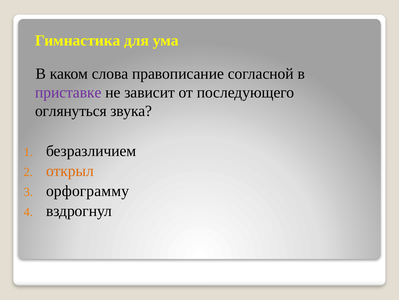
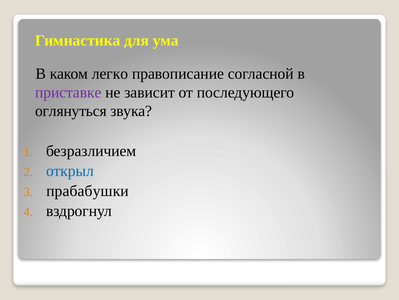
слова: слова -> легко (110, 74)
открыл colour: orange -> blue (70, 171)
орфограмму: орфограмму -> прабабушки (88, 191)
